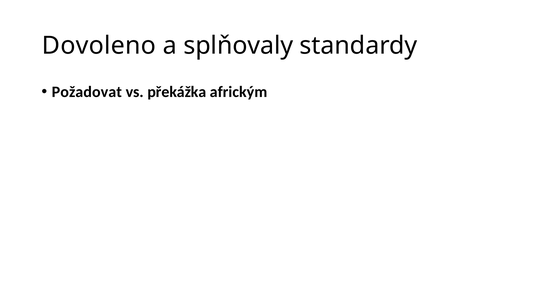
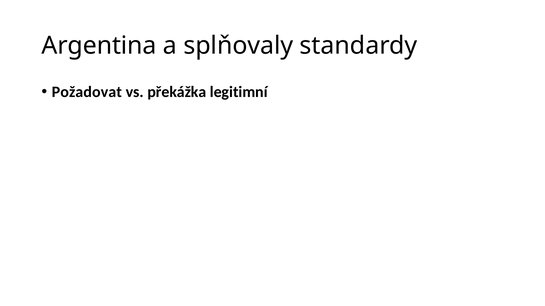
Dovoleno: Dovoleno -> Argentina (99, 46)
africkým: africkým -> legitimní (239, 92)
